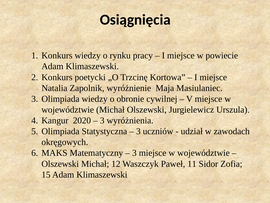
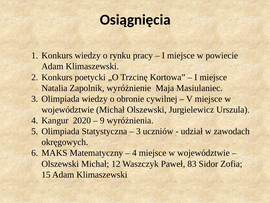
3: 3 -> 9 (102, 120)
3: 3 -> 4 (134, 153)
11: 11 -> 83 (192, 163)
